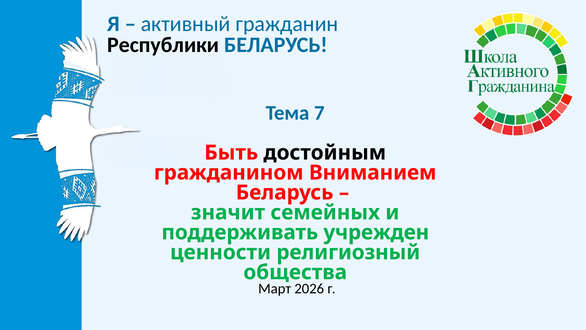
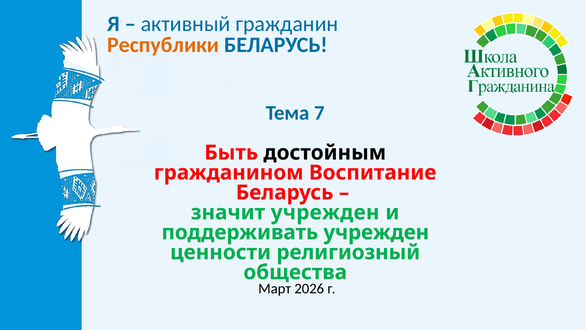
Республики colour: black -> orange (163, 45)
Вниманием: Вниманием -> Воспитание (373, 172)
значит семейных: семейных -> учрежден (325, 212)
